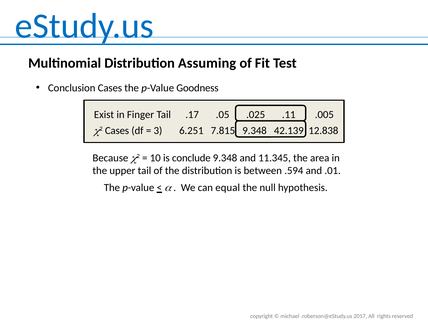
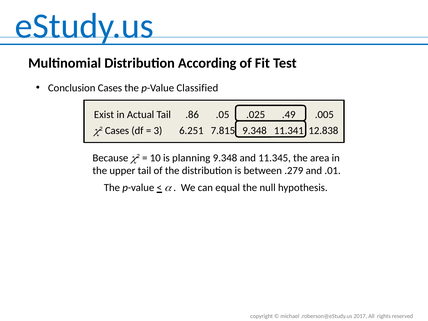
Assuming: Assuming -> According (207, 63)
Goodness: Goodness -> Classified (197, 88)
Finger: Finger -> Actual (141, 115)
.17: .17 -> .86 (192, 115)
.11: .11 -> .49 (289, 115)
42.139: 42.139 -> 11.341 (289, 130)
conclude: conclude -> planning (191, 158)
.594: .594 -> .279 (294, 171)
